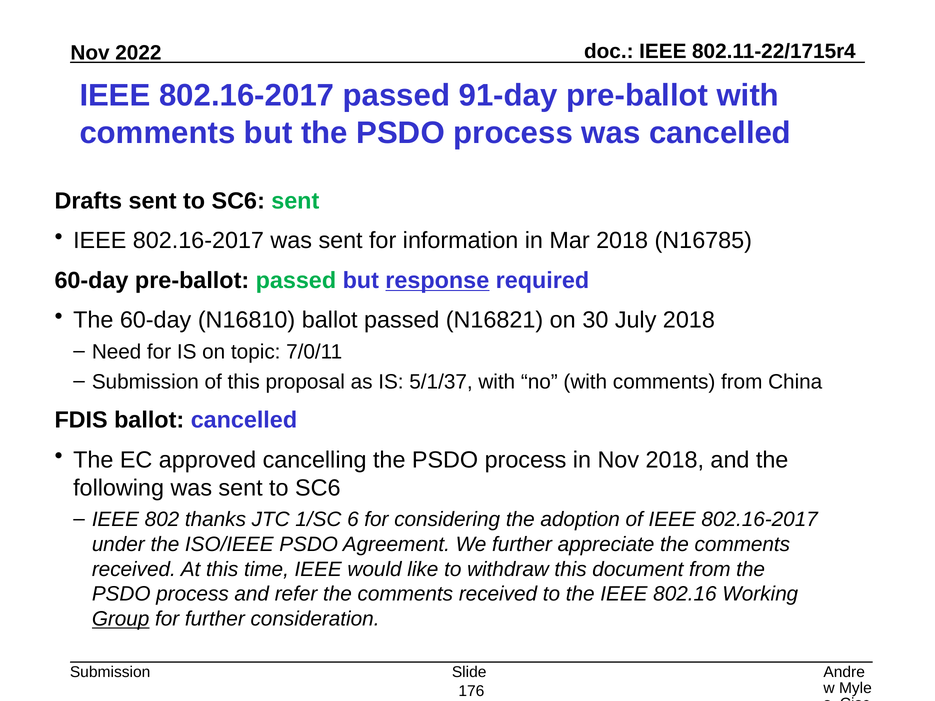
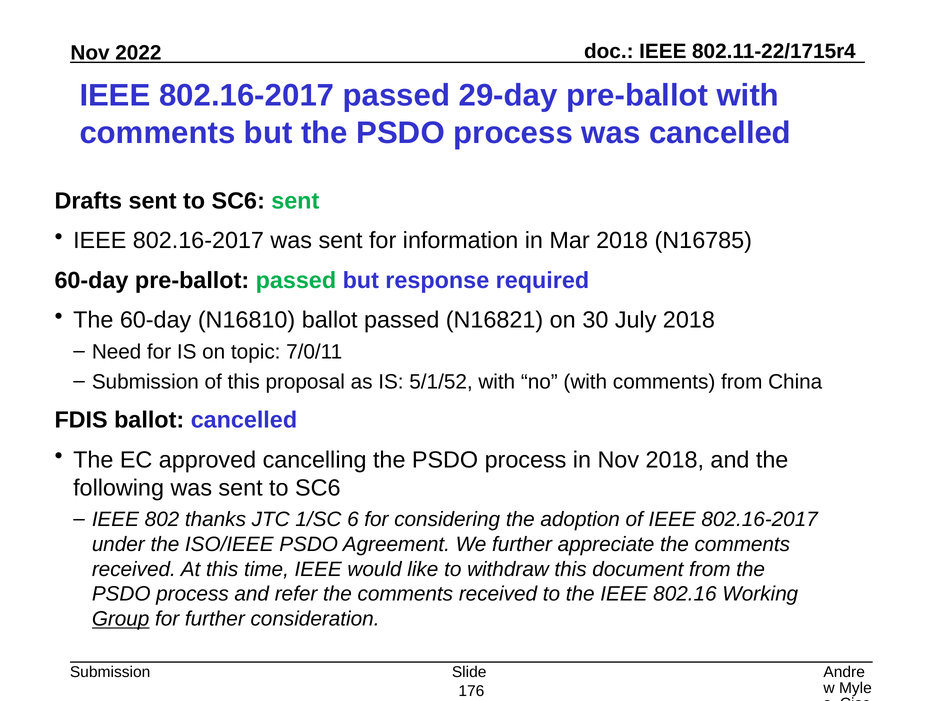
91-day: 91-day -> 29-day (508, 96)
response underline: present -> none (437, 281)
5/1/37: 5/1/37 -> 5/1/52 (441, 382)
